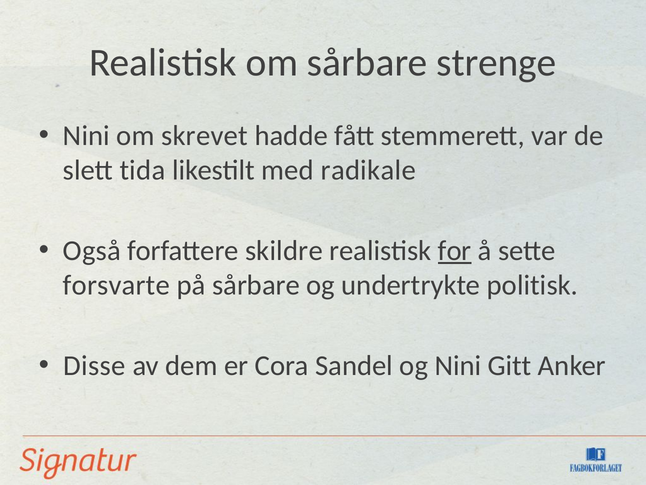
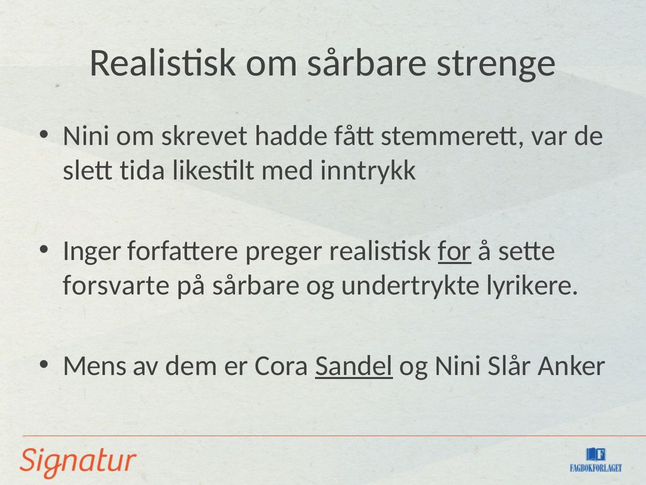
radikale: radikale -> inntrykk (368, 170)
Også: Også -> Inger (92, 250)
skildre: skildre -> preger (284, 250)
politisk: politisk -> lyrikere (533, 285)
Disse: Disse -> Mens (95, 365)
Sandel underline: none -> present (354, 365)
Gitt: Gitt -> Slår (510, 365)
